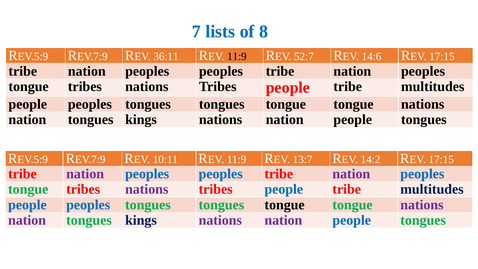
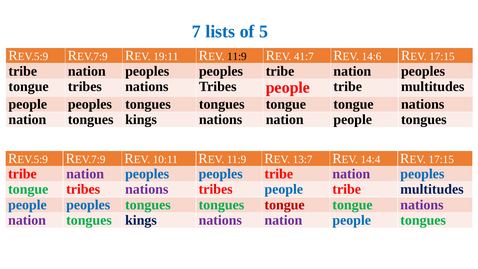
8: 8 -> 5 (264, 32)
36:11: 36:11 -> 19:11 (166, 57)
52:7: 52:7 -> 41:7 (304, 57)
14:2: 14:2 -> 14:4 (371, 159)
tongue colour: black -> red (285, 205)
